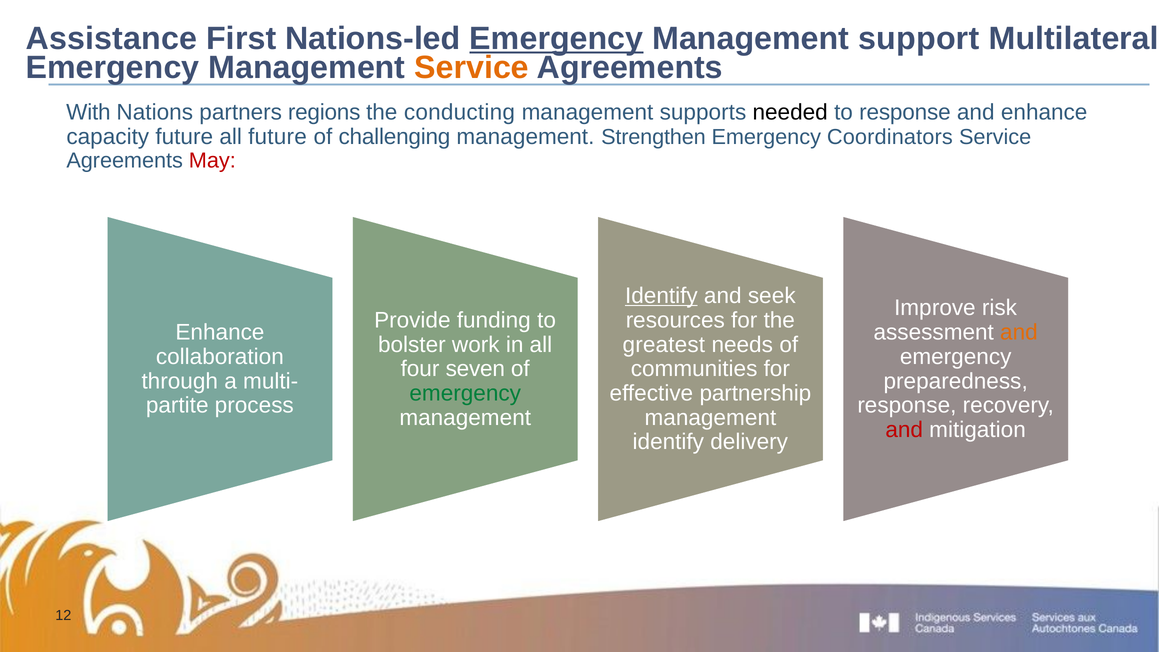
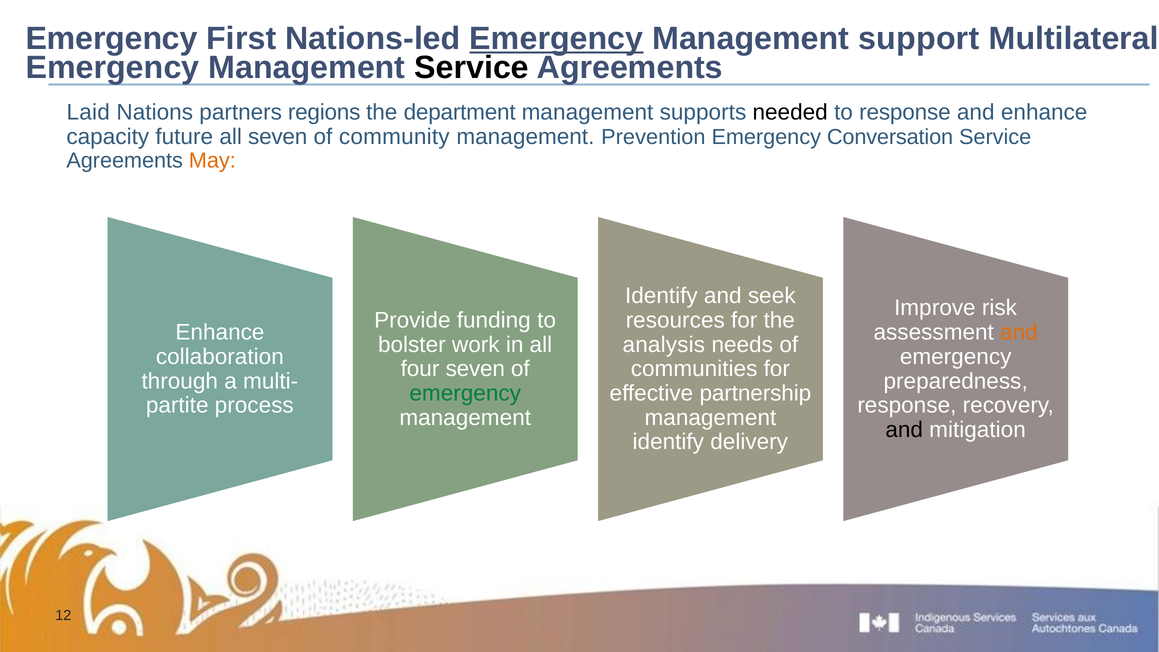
Assistance: Assistance -> Emergency (112, 38)
Service colour: orange -> black (472, 67)
With: With -> Laid (88, 113)
conducting: conducting -> department (460, 113)
all future: future -> seven (278, 137)
challenging: challenging -> community (394, 137)
Strengthen: Strengthen -> Prevention (653, 137)
Coordinators: Coordinators -> Conversation (890, 137)
May colour: red -> orange (212, 161)
Identify underline: present -> none (661, 296)
greatest: greatest -> analysis (664, 345)
and colour: red -> black (904, 430)
